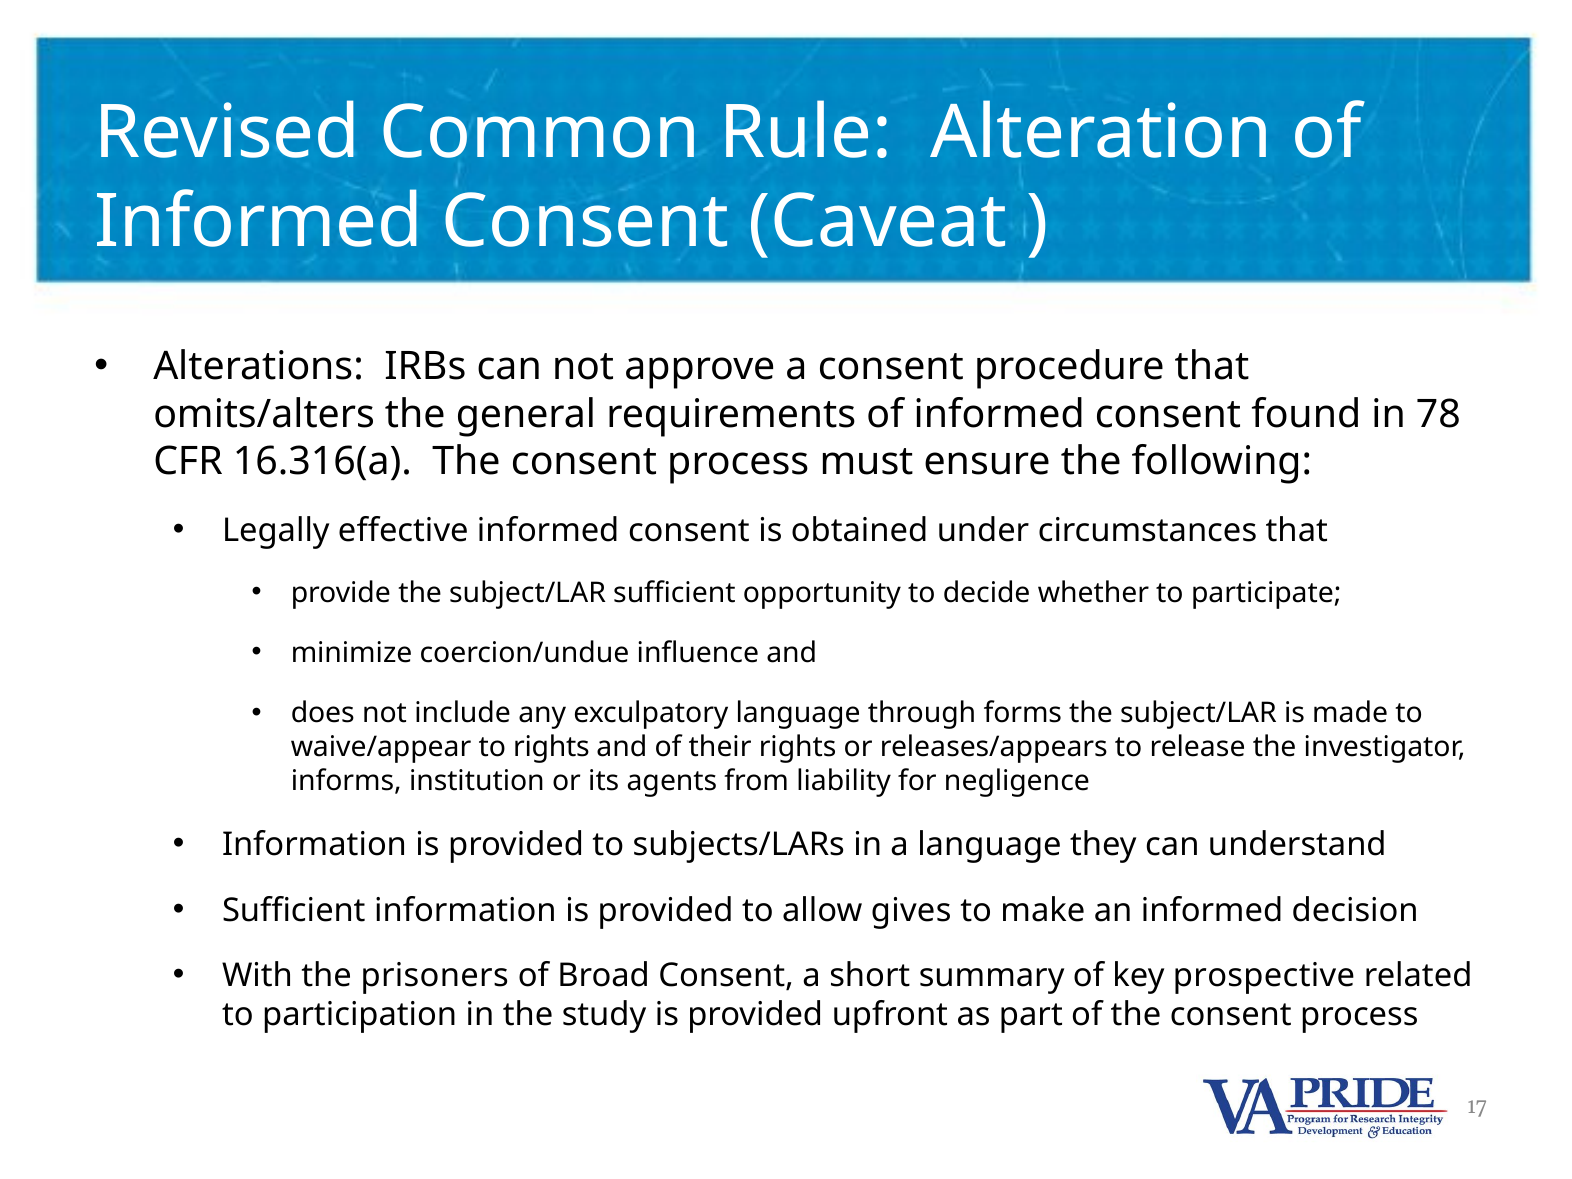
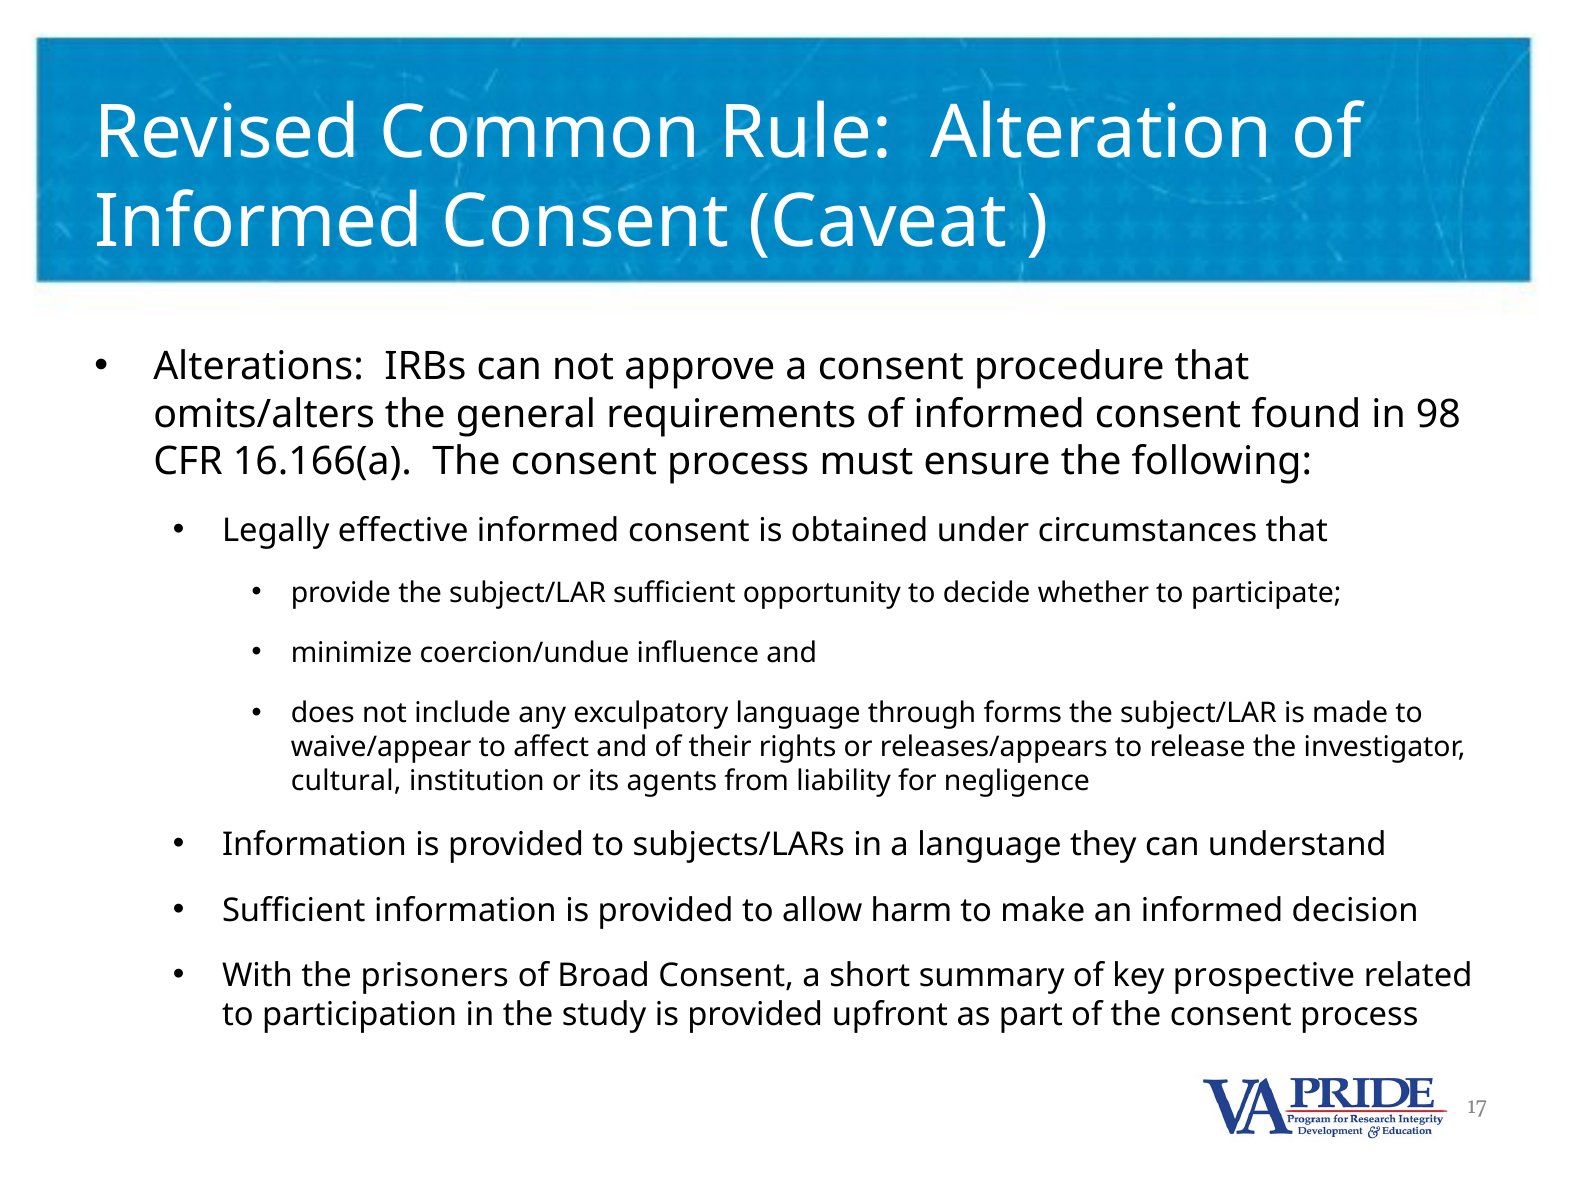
78: 78 -> 98 (1438, 414)
16.316(a: 16.316(a -> 16.166(a (322, 461)
to rights: rights -> affect (551, 747)
informs: informs -> cultural (346, 782)
gives: gives -> harm (911, 910)
